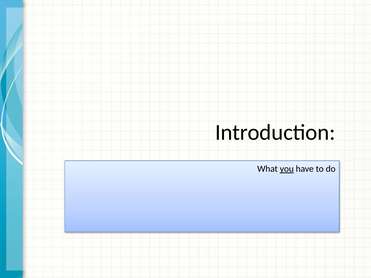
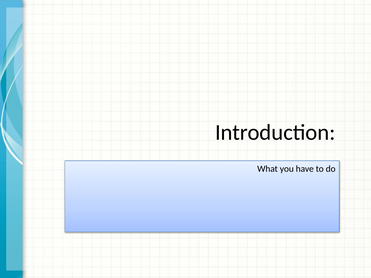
you underline: present -> none (287, 169)
